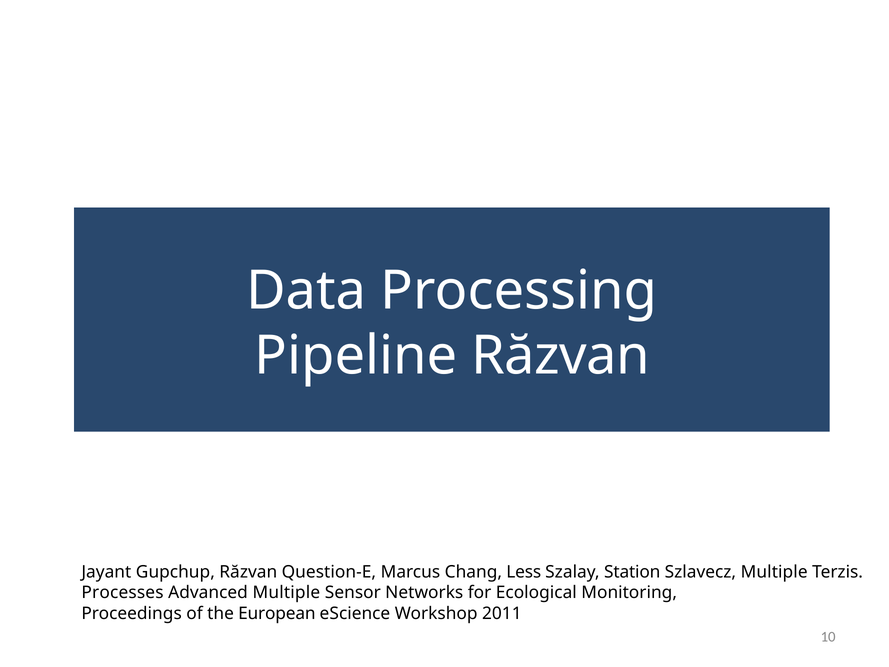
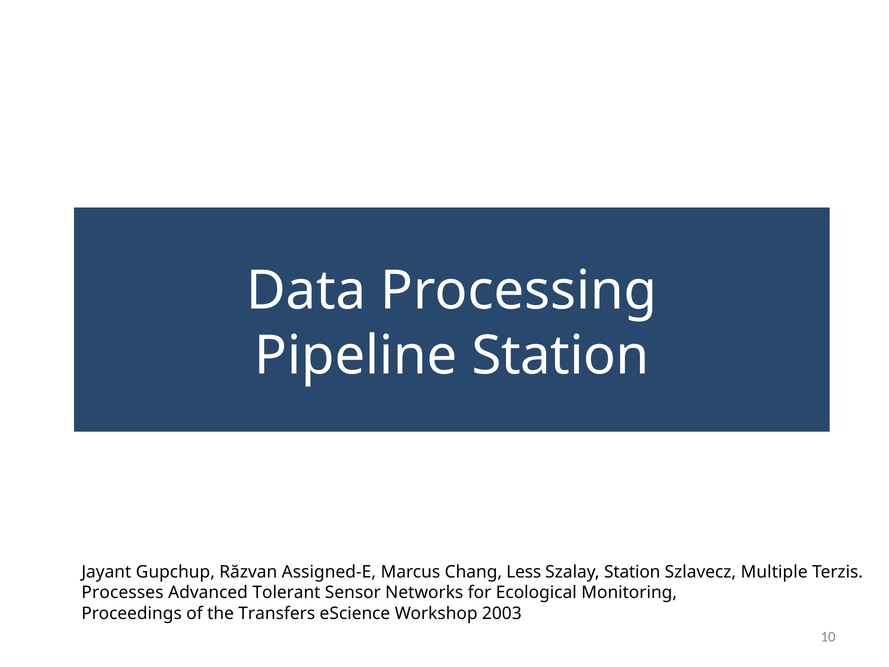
Pipeline Răzvan: Răzvan -> Station (560, 356)
Question-E: Question-E -> Assigned-E (329, 572)
Advanced Multiple: Multiple -> Tolerant (286, 592)
European: European -> Transfers (277, 613)
2011: 2011 -> 2003 (502, 613)
